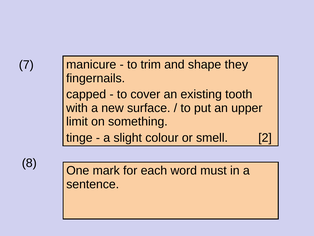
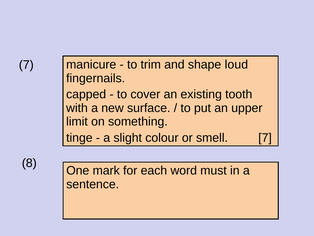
they: they -> loud (236, 64)
smell 2: 2 -> 7 (265, 137)
